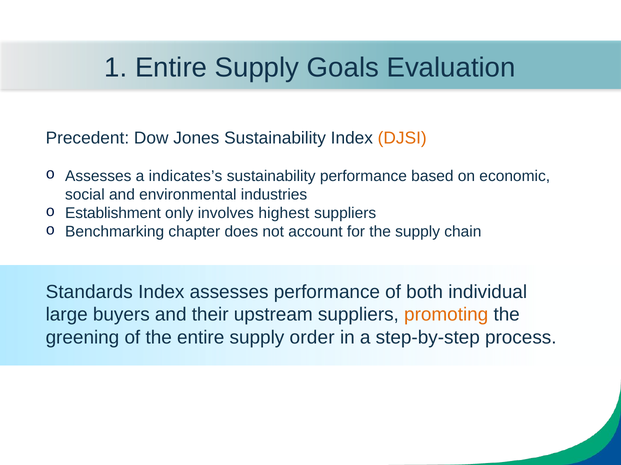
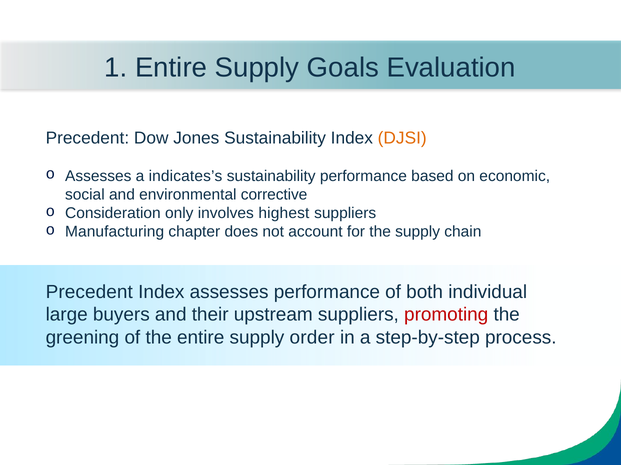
industries: industries -> corrective (274, 195)
Establishment: Establishment -> Consideration (113, 214)
Benchmarking: Benchmarking -> Manufacturing (115, 232)
Standards: Standards -> Precedent (89, 292)
promoting colour: orange -> red (446, 315)
